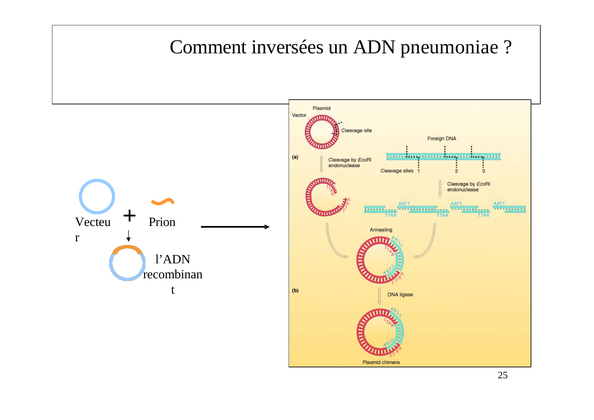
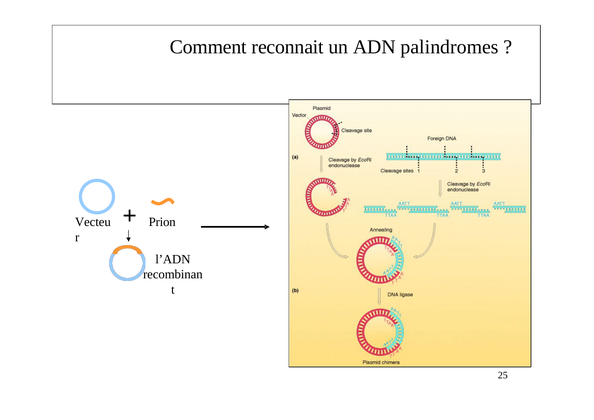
inversées: inversées -> reconnait (288, 47)
pneumoniae: pneumoniae -> palindromes (450, 47)
